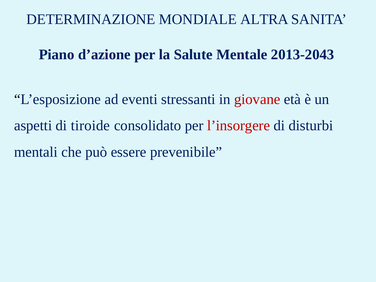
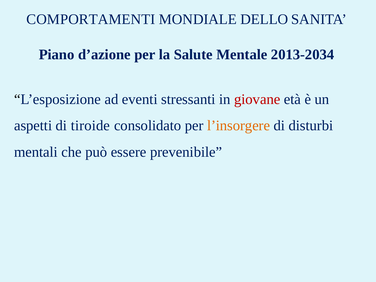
DETERMINAZIONE: DETERMINAZIONE -> COMPORTAMENTI (91, 19)
ALTRA: ALTRA -> DELLO (264, 19)
2013-2043: 2013-2043 -> 2013-2034 (303, 55)
l’insorgere colour: red -> orange (239, 126)
